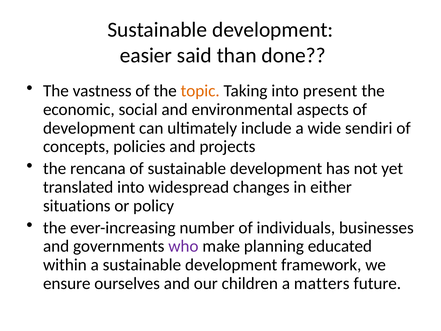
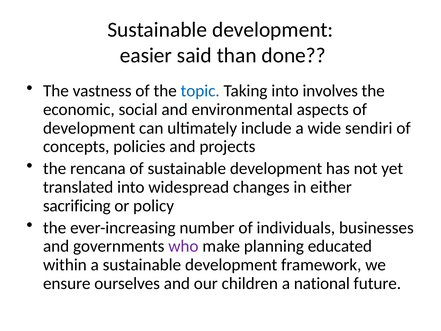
topic colour: orange -> blue (200, 91)
present: present -> involves (330, 91)
situations: situations -> sacrificing (77, 206)
matters: matters -> national (322, 283)
